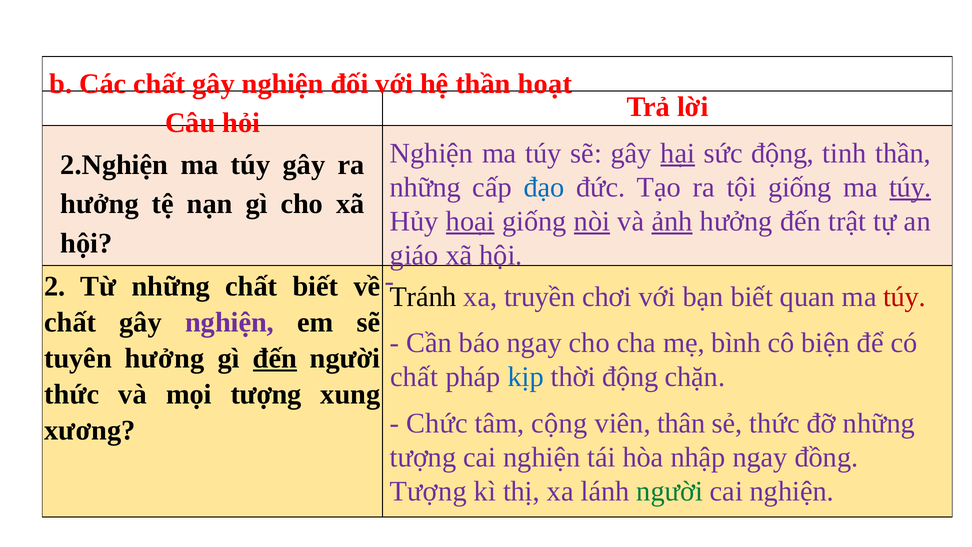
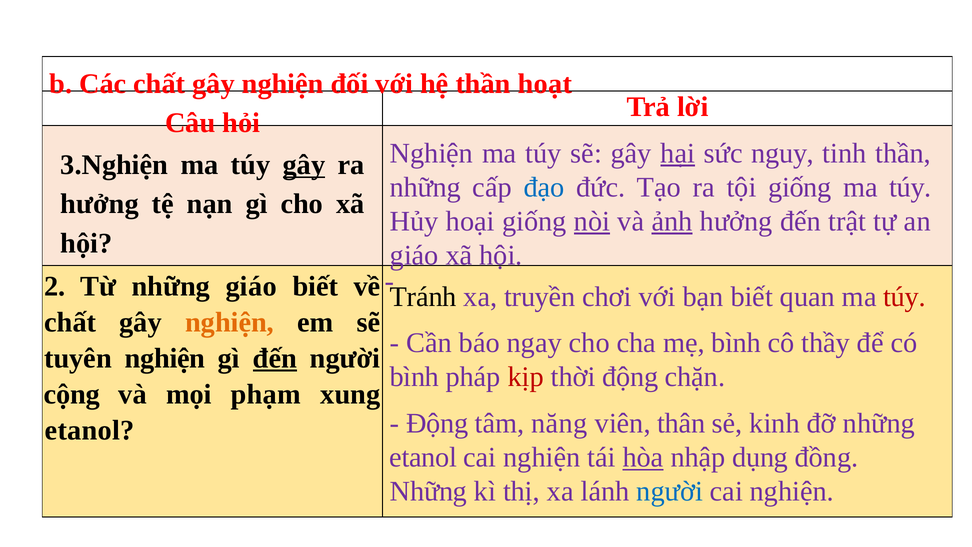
sức động: động -> nguy (783, 153)
2.Nghiện: 2.Nghiện -> 3.Nghiện (114, 165)
gây underline: none -> present (304, 165)
túy underline: present -> none (910, 187)
hoại underline: present -> none (470, 221)
những chất: chất -> giáo (251, 286)
nghiện colour: purple -> orange (230, 322)
biện: biện -> thầy (826, 343)
tuyên hưởng: hưởng -> nghiện (165, 358)
chất: chất -> bình (414, 377)
kịp colour: blue -> red (526, 377)
thức: thức -> cộng (72, 394)
mọi tượng: tượng -> phạm (266, 394)
Chức: Chức -> Động (437, 423)
cộng: cộng -> năng (559, 423)
sẻ thức: thức -> kinh (775, 423)
xương: xương -> etanol (90, 430)
tượng: tượng -> etanol (423, 457)
hòa underline: none -> present (643, 457)
nhập ngay: ngay -> dụng (760, 457)
Tượng: Tượng -> Những (429, 491)
người colour: green -> blue (670, 491)
